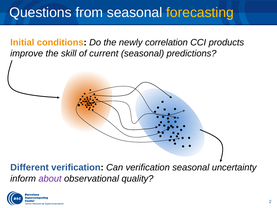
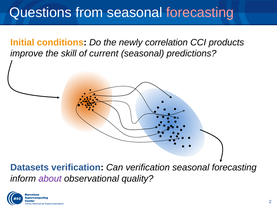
forecasting colour: yellow -> pink (200, 13)
Different: Different -> Datasets (29, 167)
verification seasonal uncertainty: uncertainty -> forecasting (234, 167)
